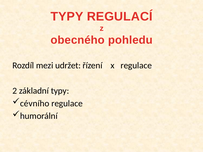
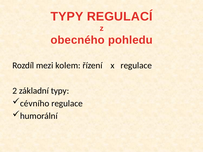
udržet: udržet -> kolem (68, 66)
